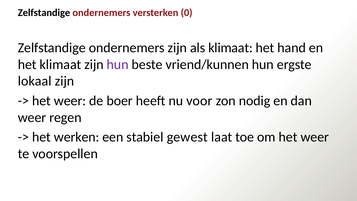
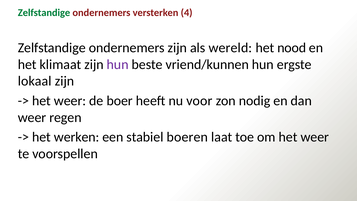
Zelfstandige colour: black -> green (44, 13)
0: 0 -> 4 (187, 13)
als klimaat: klimaat -> wereld (230, 48)
hand: hand -> nood (292, 48)
gewest: gewest -> boeren (187, 137)
